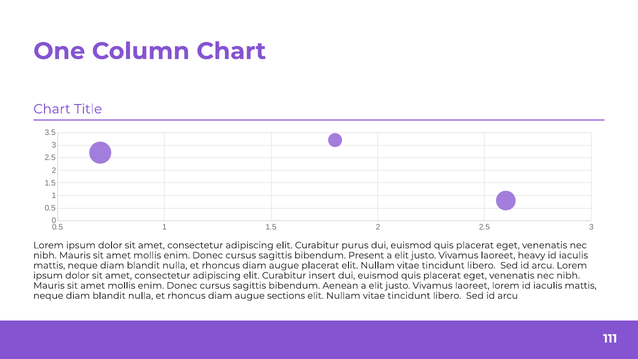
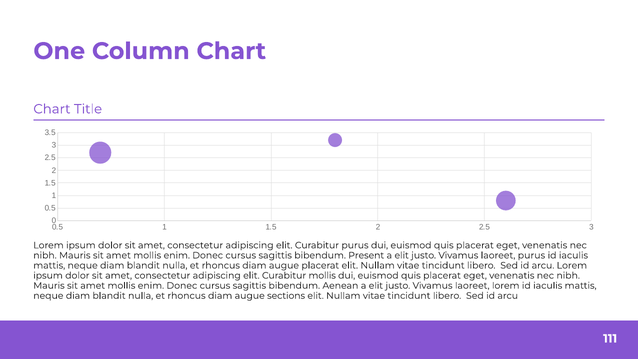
laoreet heavy: heavy -> purus (531, 255)
Curabitur insert: insert -> mollis (322, 275)
